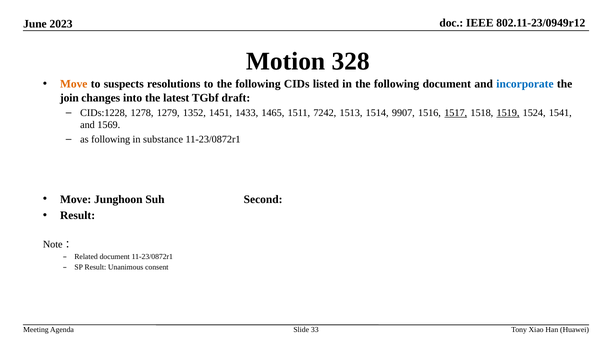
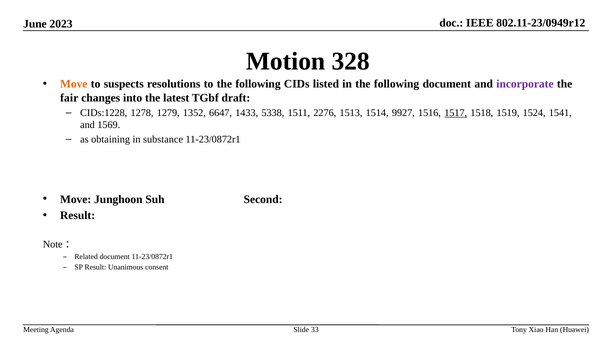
incorporate colour: blue -> purple (525, 84)
join: join -> fair (69, 98)
1451: 1451 -> 6647 (221, 113)
1465: 1465 -> 5338 (273, 113)
7242: 7242 -> 2276 (325, 113)
9907: 9907 -> 9927 (403, 113)
1519 underline: present -> none (508, 113)
as following: following -> obtaining (111, 139)
